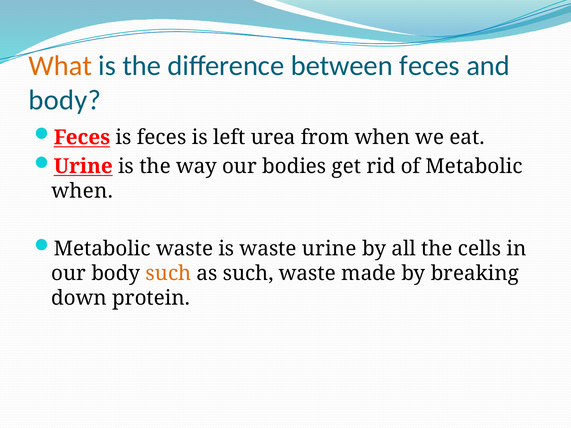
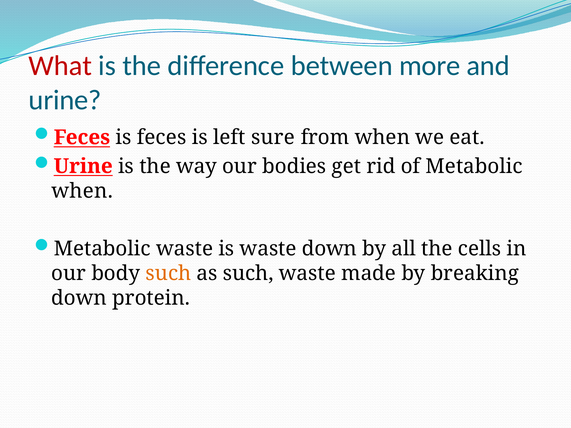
What colour: orange -> red (60, 66)
between feces: feces -> more (430, 66)
body: body -> urine (65, 100)
urea: urea -> sure (273, 137)
waste urine: urine -> down (329, 249)
